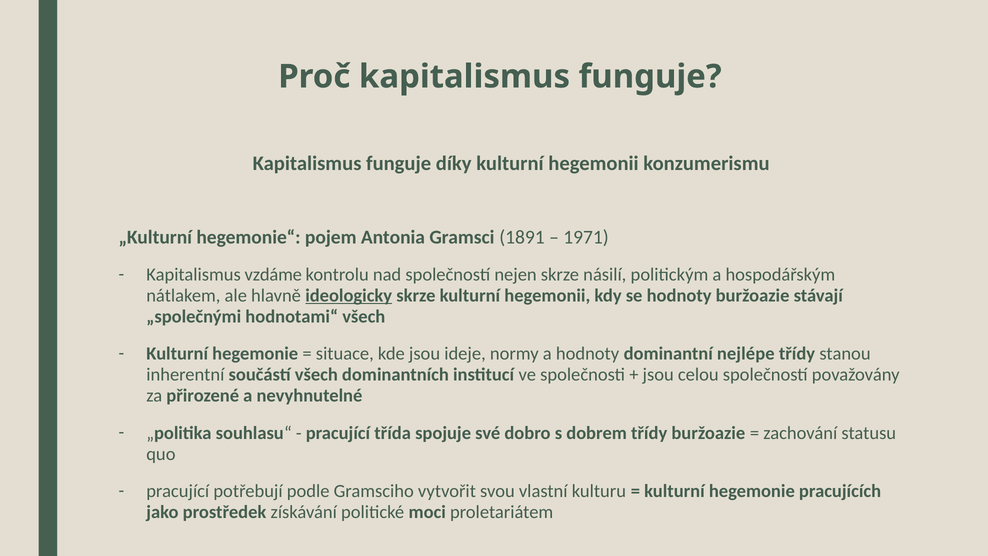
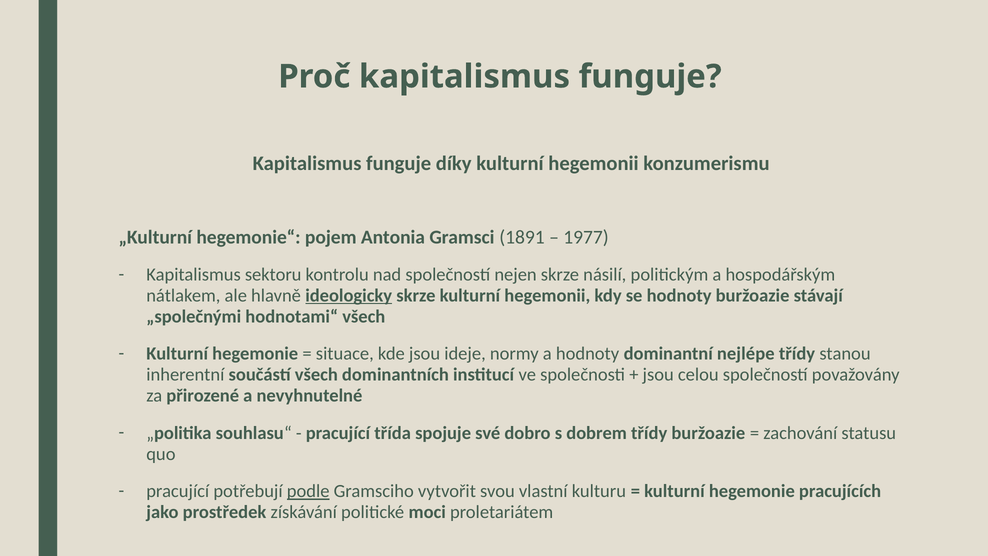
1971: 1971 -> 1977 (586, 237)
vzdáme: vzdáme -> sektoru (273, 275)
podle underline: none -> present (308, 491)
